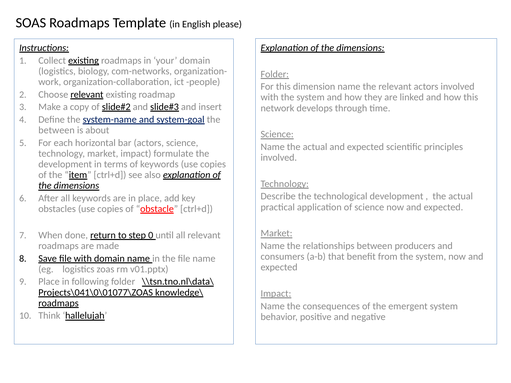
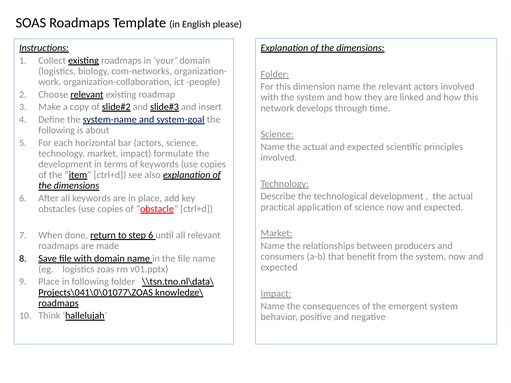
between: between -> following (57, 130)
step 0: 0 -> 6 (151, 235)
